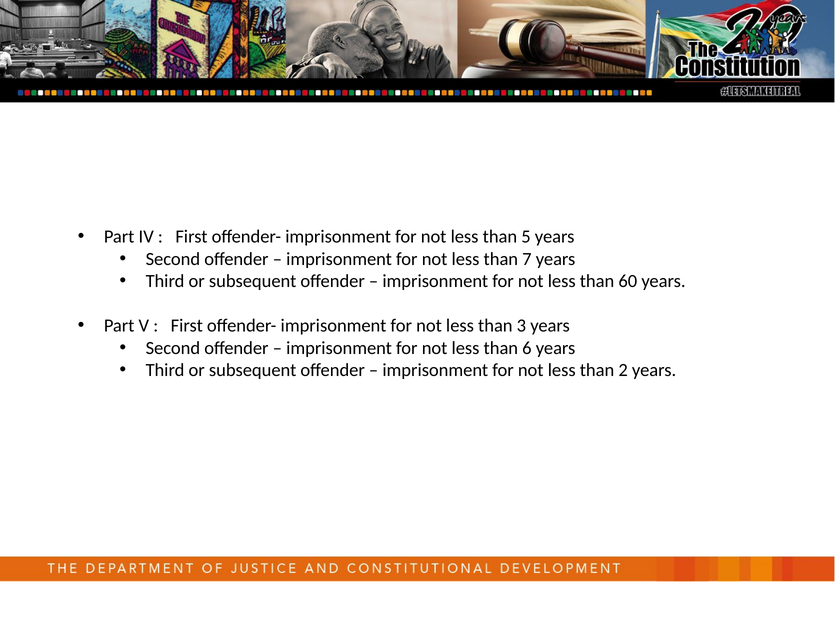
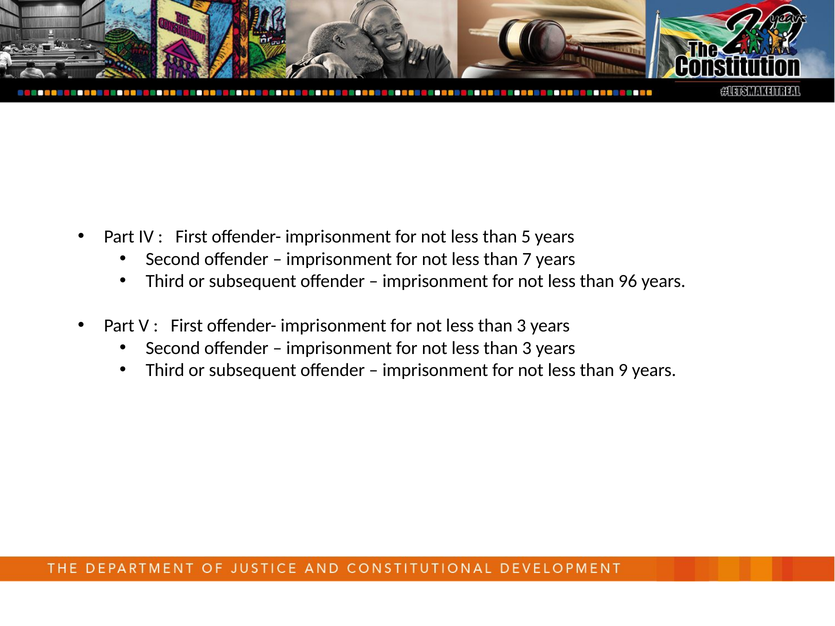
60: 60 -> 96 (628, 281)
6: 6 -> 3 (527, 348)
2: 2 -> 9 (623, 370)
